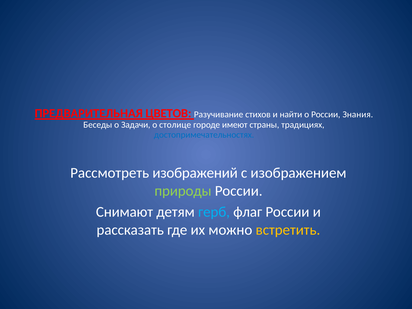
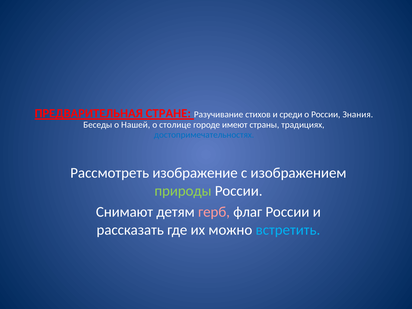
ЦВЕТОВ: ЦВЕТОВ -> СТРАНЕ (168, 114)
найти: найти -> среди (291, 115)
Задачи: Задачи -> Нашей (136, 125)
изображений: изображений -> изображение (195, 173)
герб colour: light blue -> pink (214, 212)
встретить colour: yellow -> light blue (288, 230)
